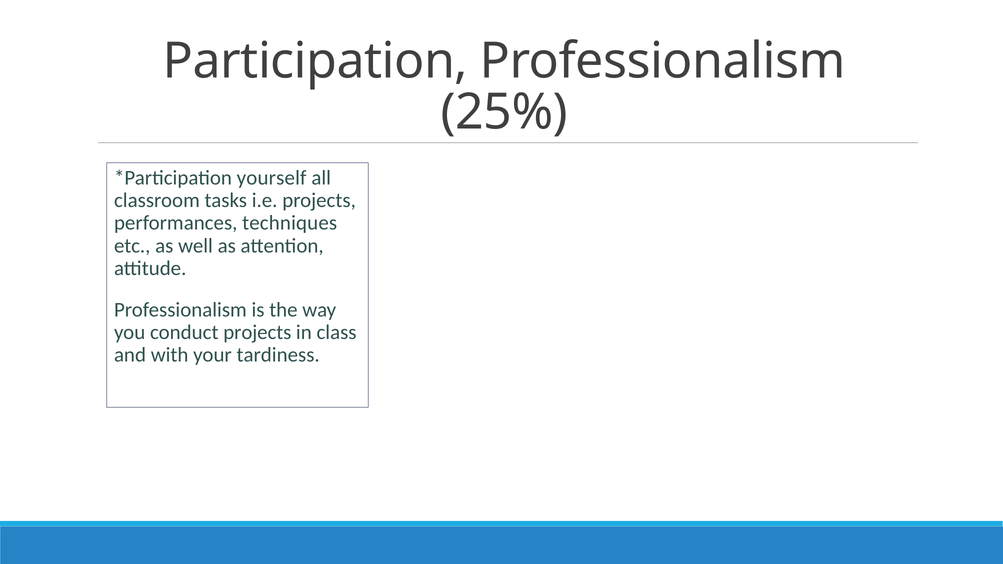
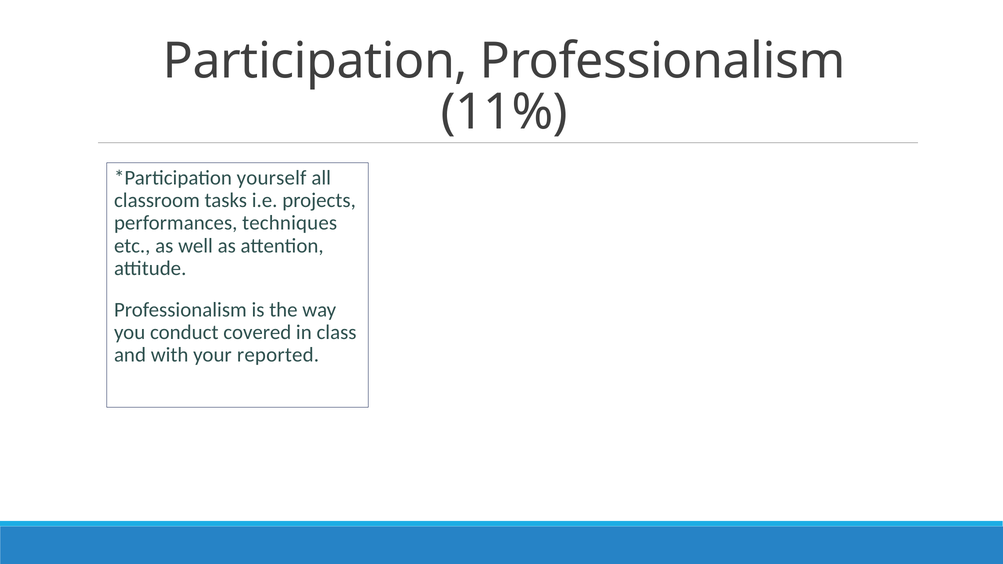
25%: 25% -> 11% (504, 112)
conduct projects: projects -> covered (257, 332)
tardiness: tardiness -> reported (278, 355)
